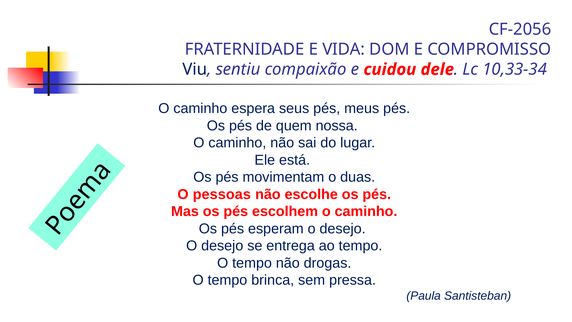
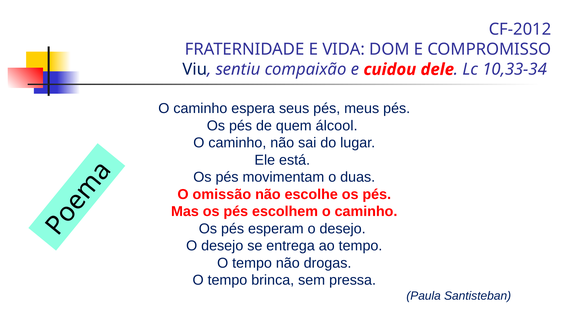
CF-2056: CF-2056 -> CF-2012 (520, 29)
nossa: nossa -> álcool (337, 126)
pessoas: pessoas -> omissão (222, 194)
